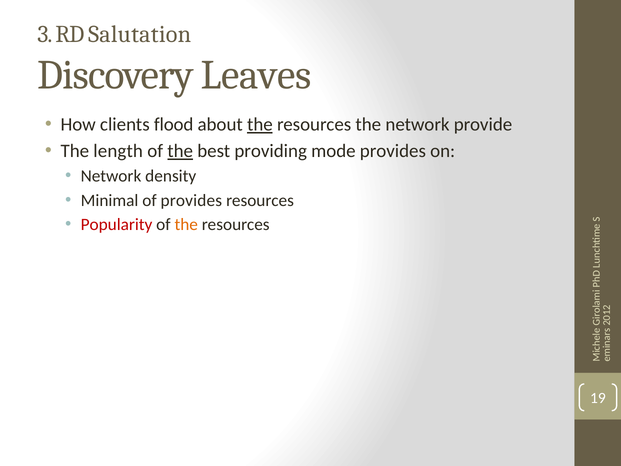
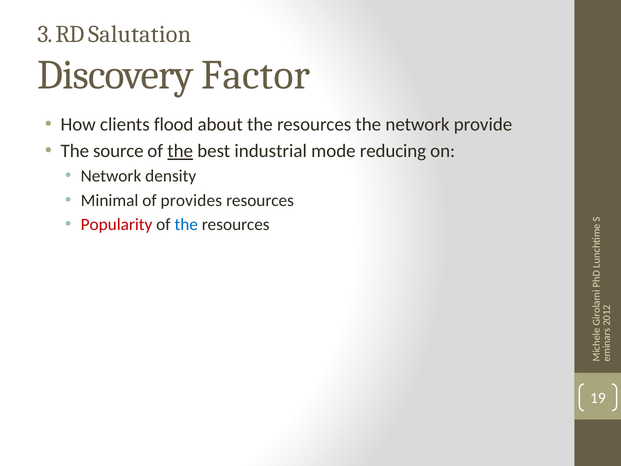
Leaves: Leaves -> Factor (256, 75)
the underline: present -> none (260, 124)
length: length -> source (118, 151)
providing: providing -> industrial (271, 151)
mode provides: provides -> reducing (393, 151)
the colour: orange -> blue (186, 224)
